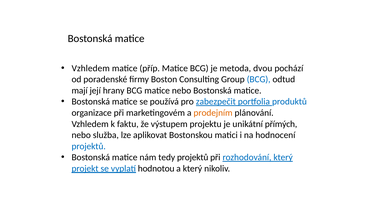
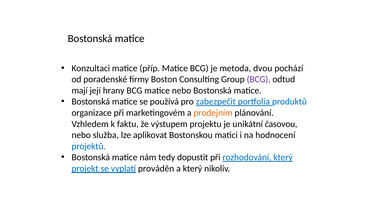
Vzhledem: Vzhledem -> Konzultaci (91, 68)
BCG colour: blue -> purple (259, 79)
přímých: přímých -> časovou (281, 124)
tedy projektů: projektů -> dopustit (193, 157)
hodnotou: hodnotou -> prováděn (156, 168)
